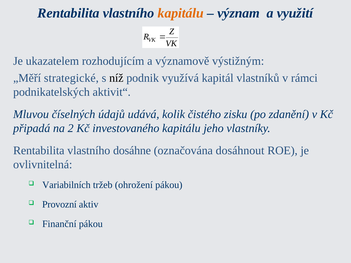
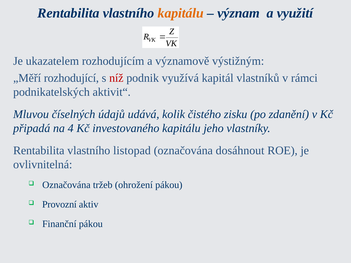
strategické: strategické -> rozhodující (71, 78)
níž colour: black -> red (116, 78)
2: 2 -> 4 (71, 128)
dosáhne: dosáhne -> listopad (132, 151)
Variabilních: Variabilních -> Označována (66, 185)
